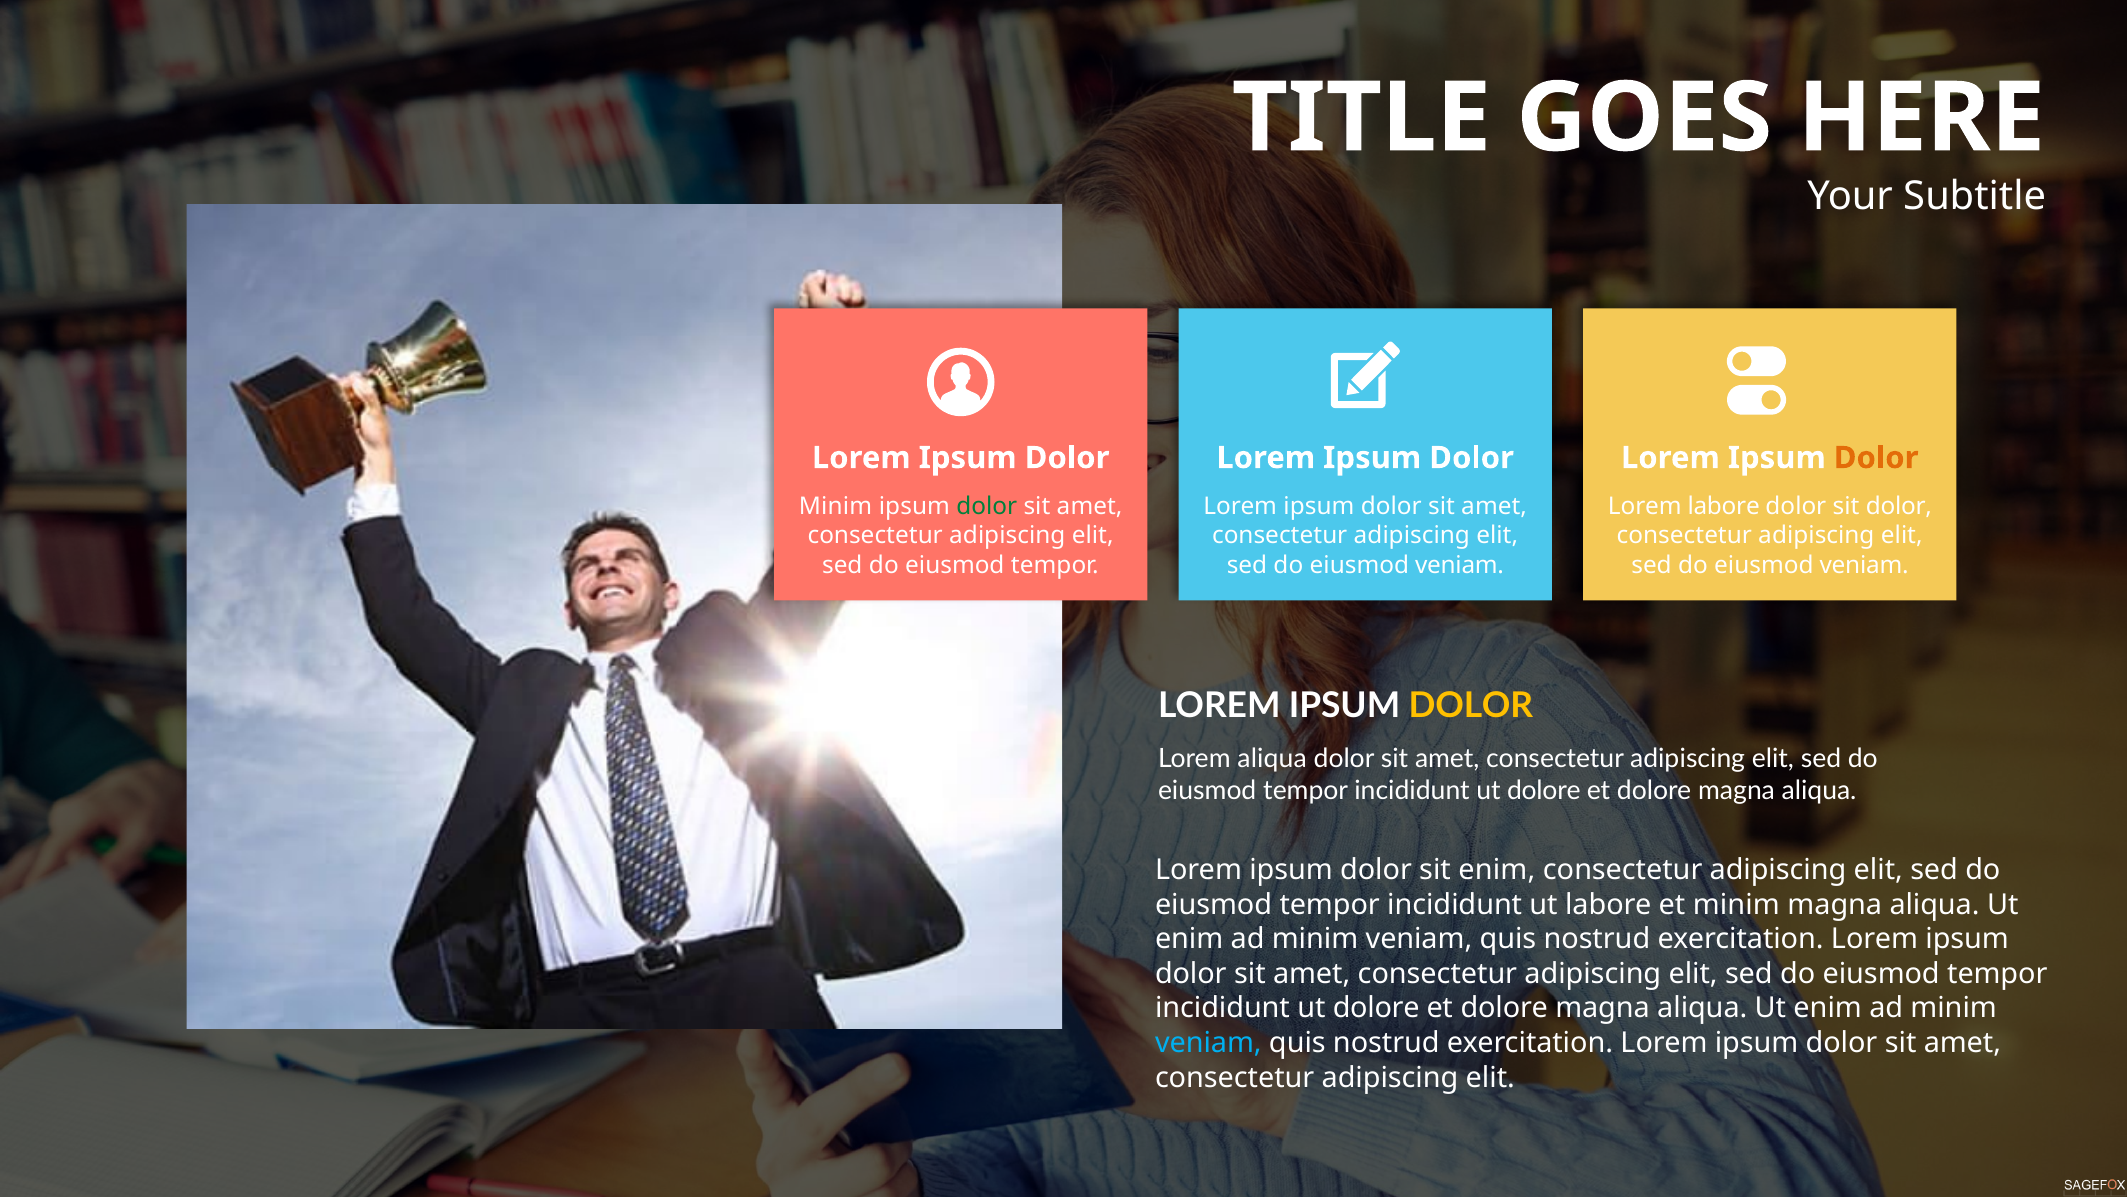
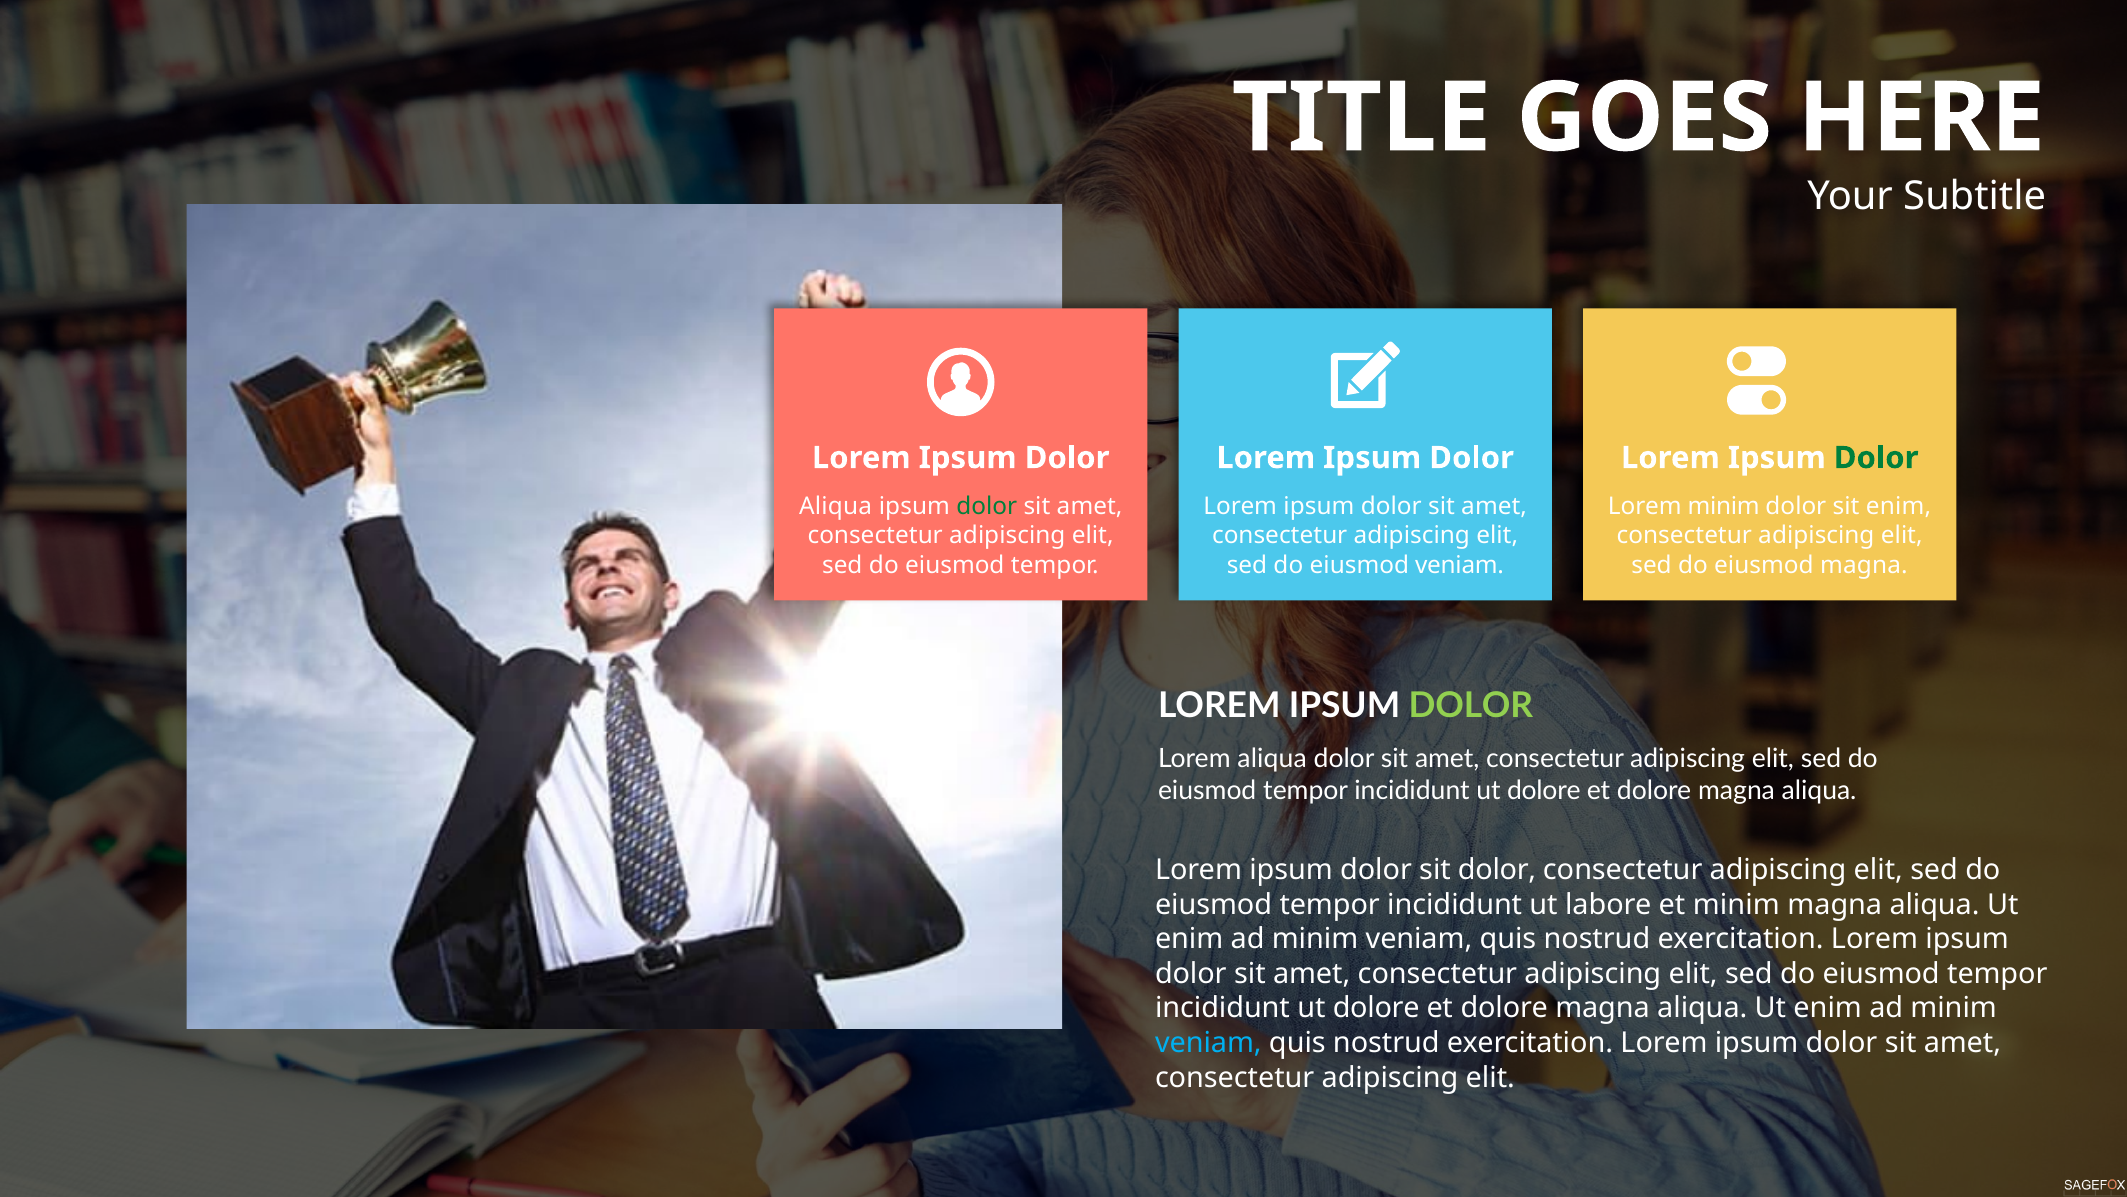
Dolor colour: orange -> green (1876, 458)
Minim: Minim -> Aliqua (836, 506)
Lorem labore: labore -> minim (1724, 506)
sit dolor: dolor -> enim (1899, 506)
veniam: veniam -> magna (1864, 565)
DOLOR colour: yellow -> light green (1471, 706)
sit enim: enim -> dolor (1497, 869)
